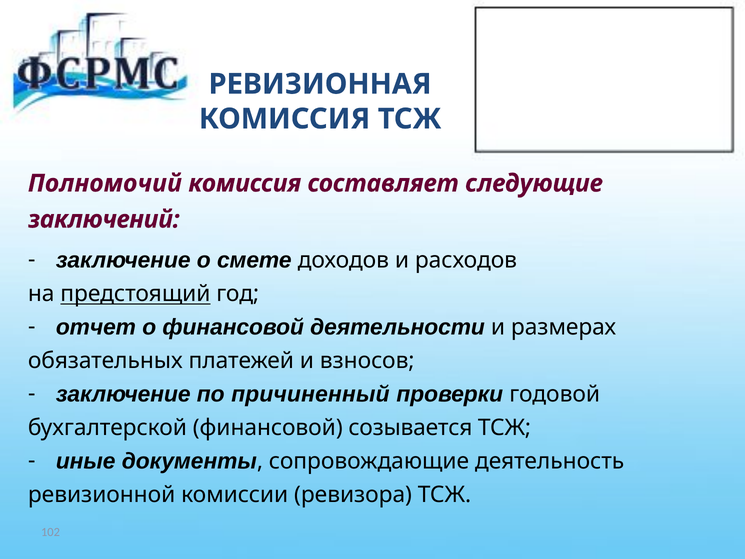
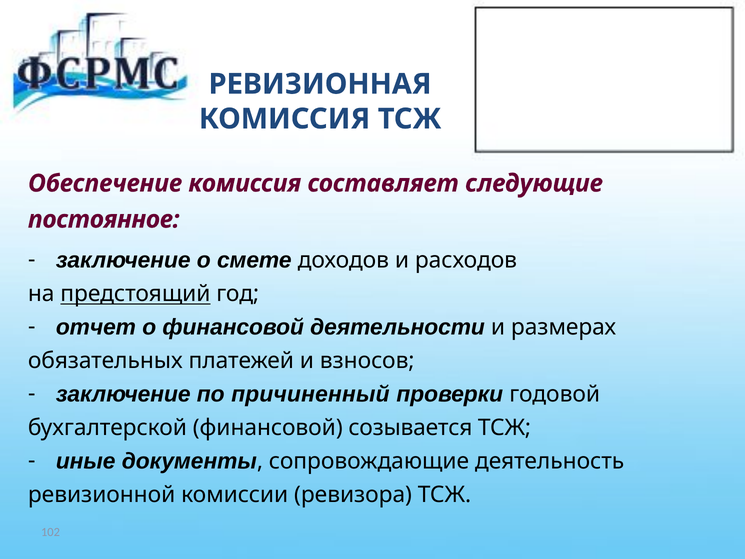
Полномочий: Полномочий -> Обеспечение (105, 183)
заключений: заключений -> постоянное (104, 219)
